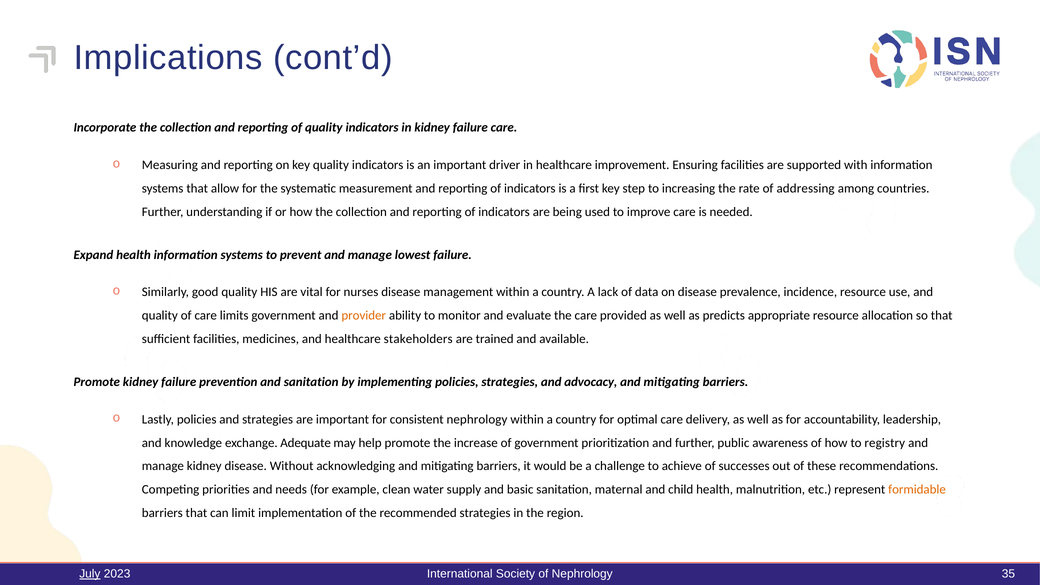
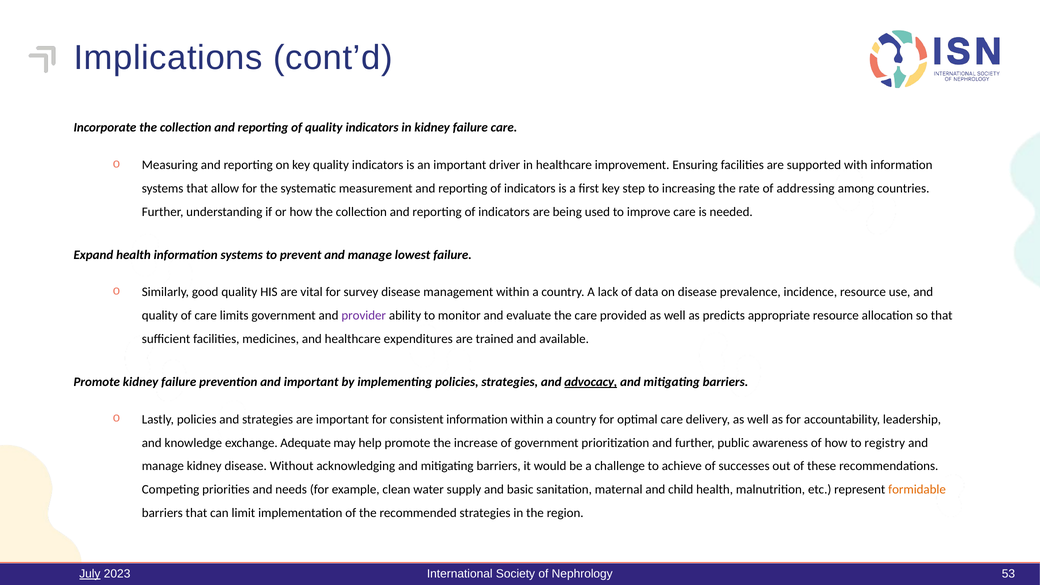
nurses: nurses -> survey (361, 292)
provider colour: orange -> purple (364, 316)
stakeholders: stakeholders -> expenditures (418, 339)
and sanitation: sanitation -> important (311, 382)
advocacy underline: none -> present (591, 382)
consistent nephrology: nephrology -> information (477, 419)
35: 35 -> 53 (1008, 574)
